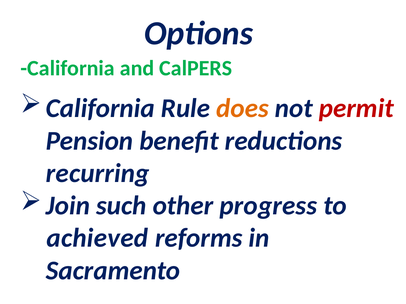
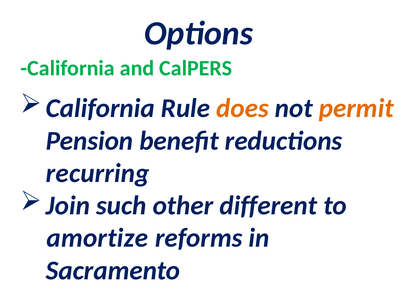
permit colour: red -> orange (356, 109)
progress: progress -> different (268, 206)
achieved: achieved -> amortize (97, 238)
